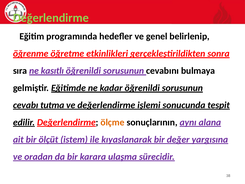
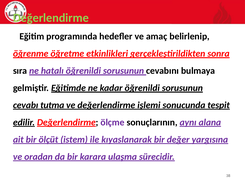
genel: genel -> amaç (157, 36)
kasıtlı: kasıtlı -> hatalı (52, 71)
ölçme colour: orange -> purple (112, 122)
